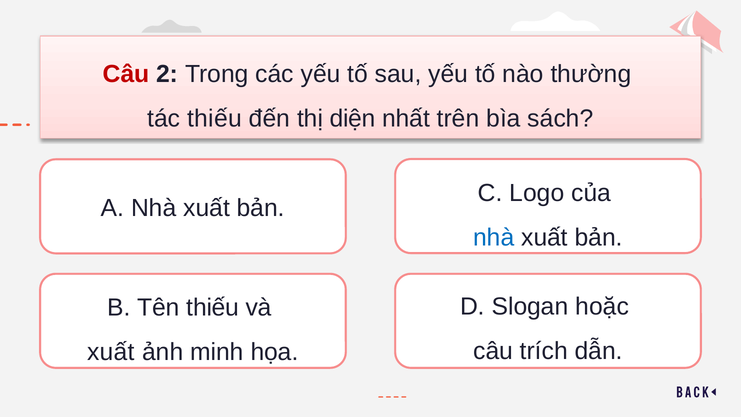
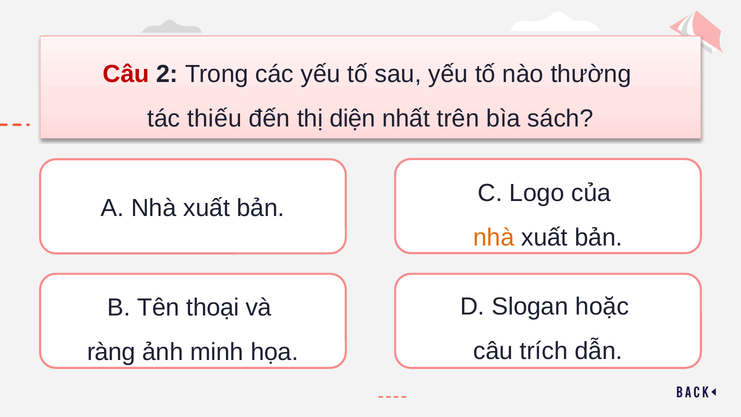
nhà colour: blue -> orange (494, 237)
Tên thiếu: thiếu -> thoại (213, 308)
xuất: xuất -> ràng (111, 352)
